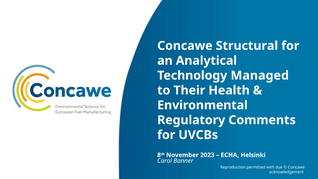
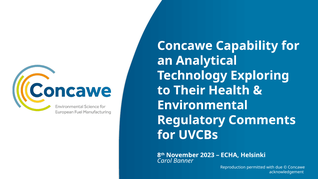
Structural: Structural -> Capability (247, 46)
Managed: Managed -> Exploring (260, 75)
